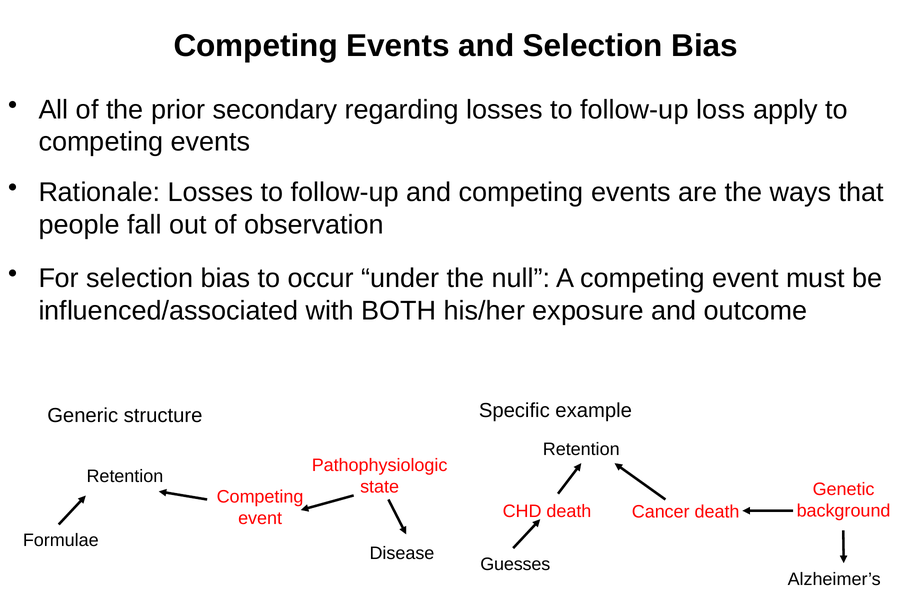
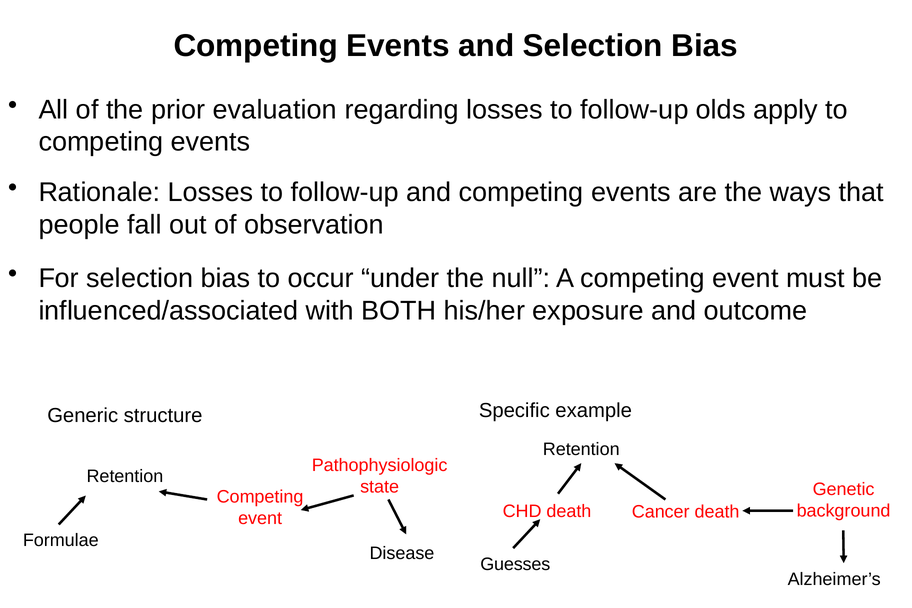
secondary: secondary -> evaluation (275, 110)
loss: loss -> olds (721, 110)
